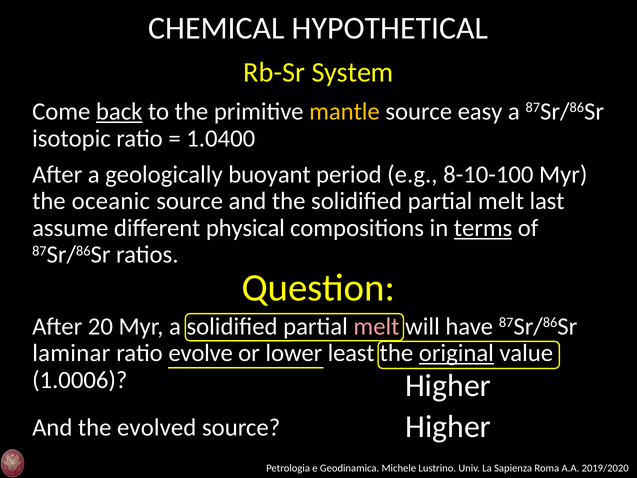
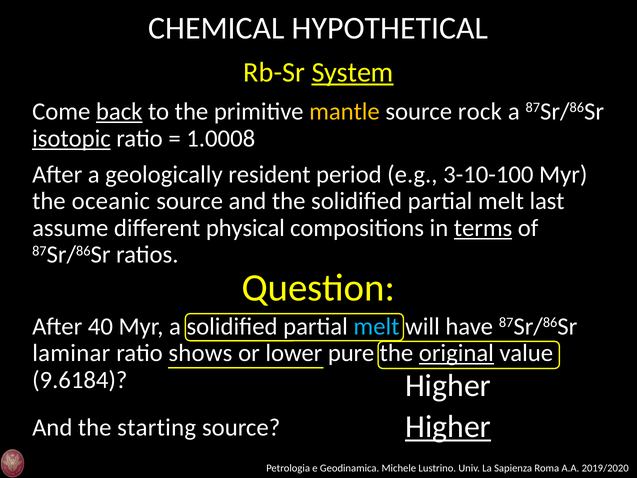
System underline: none -> present (353, 72)
easy: easy -> rock (480, 112)
isotopic underline: none -> present (71, 138)
1.0400: 1.0400 -> 1.0008 (221, 138)
buoyant: buoyant -> resident (269, 174)
8-10-100: 8-10-100 -> 3-10-100 (488, 174)
20: 20 -> 40 (100, 326)
melt colour: pink -> light blue (376, 326)
evolve: evolve -> shows (200, 353)
least: least -> pure (351, 353)
1.0006: 1.0006 -> 9.6184 (80, 380)
Higher underline: none -> present (448, 427)
evolved: evolved -> starting (157, 427)
